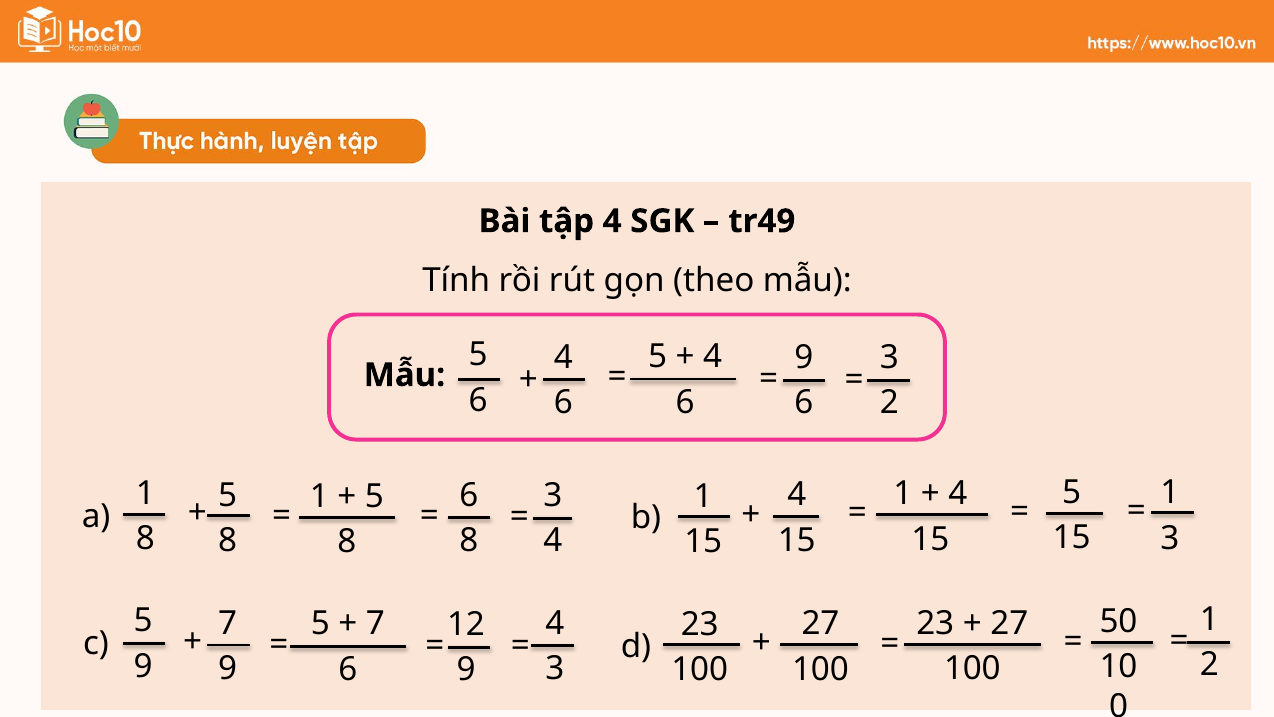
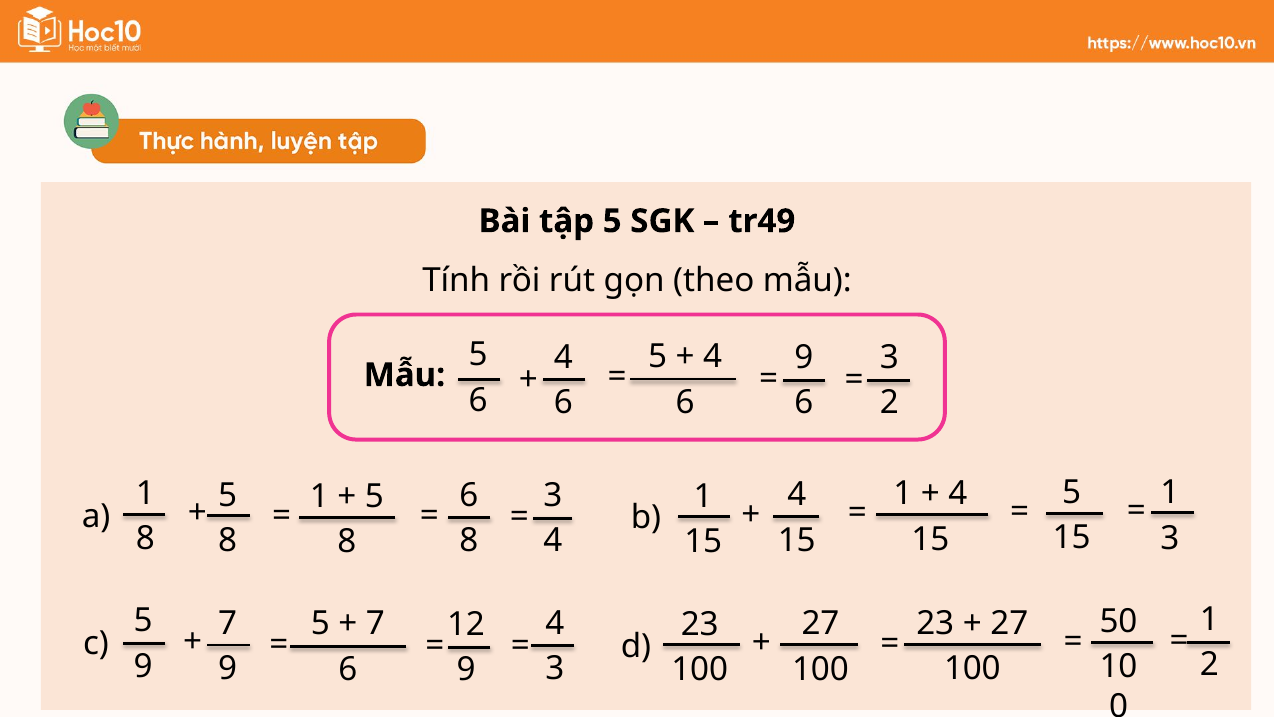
tập 4: 4 -> 5 (612, 221)
